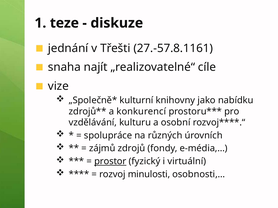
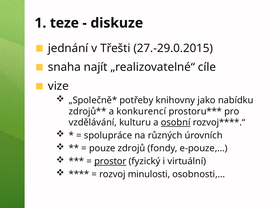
27.-57.8.1161: 27.-57.8.1161 -> 27.-29.0.2015 (173, 48)
kulturní: kulturní -> potřeby (136, 101)
osobní underline: none -> present (176, 123)
zájmů: zájmů -> pouze (102, 149)
e-média,…: e-média,… -> e-pouze,… (204, 149)
